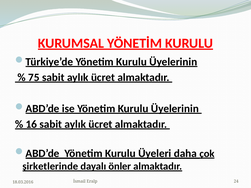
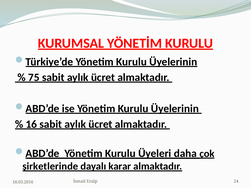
önler: önler -> karar (120, 167)
